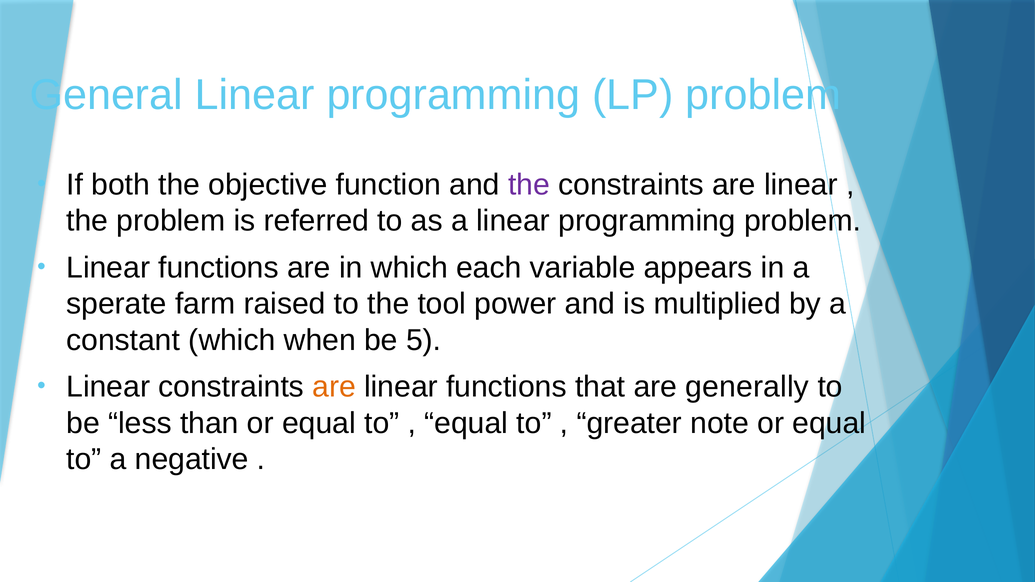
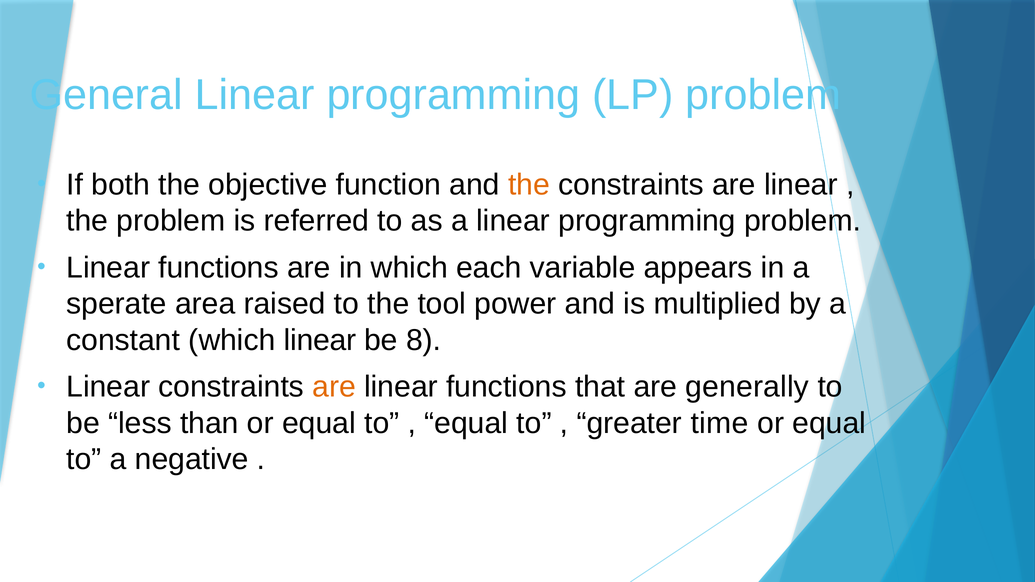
the colour: purple -> orange (529, 185)
farm: farm -> area (205, 304)
which when: when -> linear (320, 340)
5: 5 -> 8 (424, 340)
note: note -> time (719, 423)
